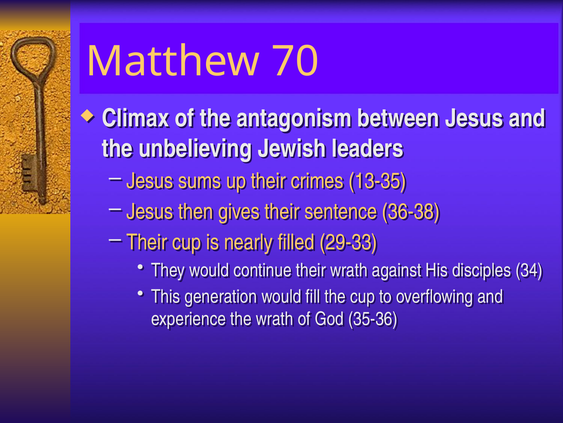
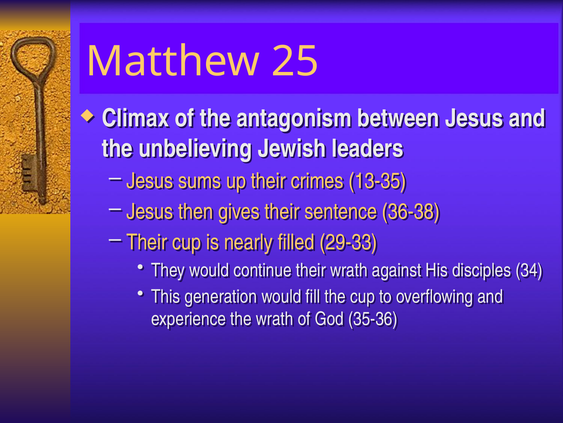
70: 70 -> 25 (295, 62)
